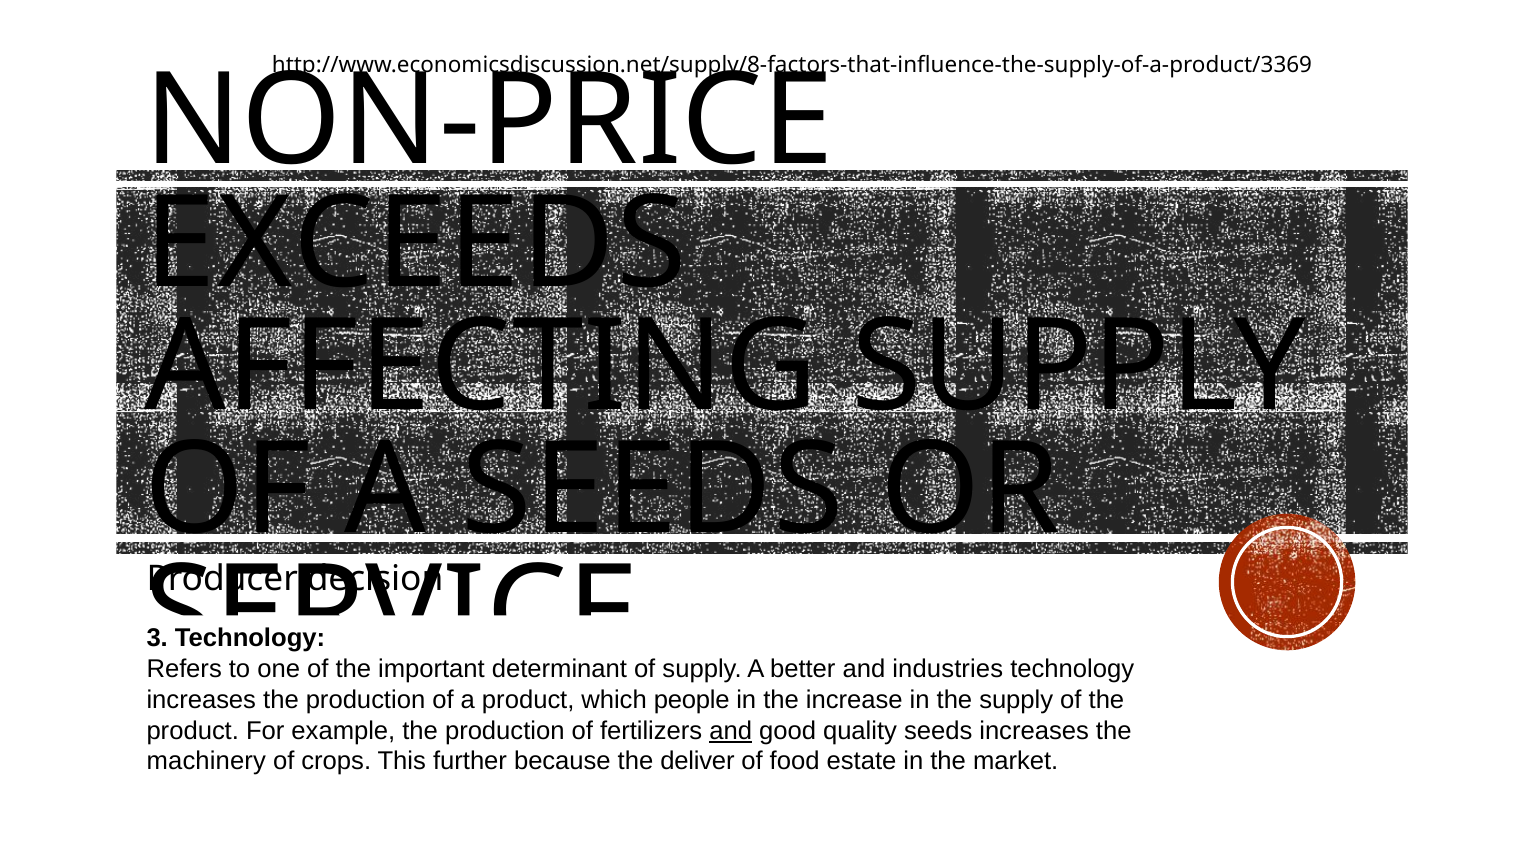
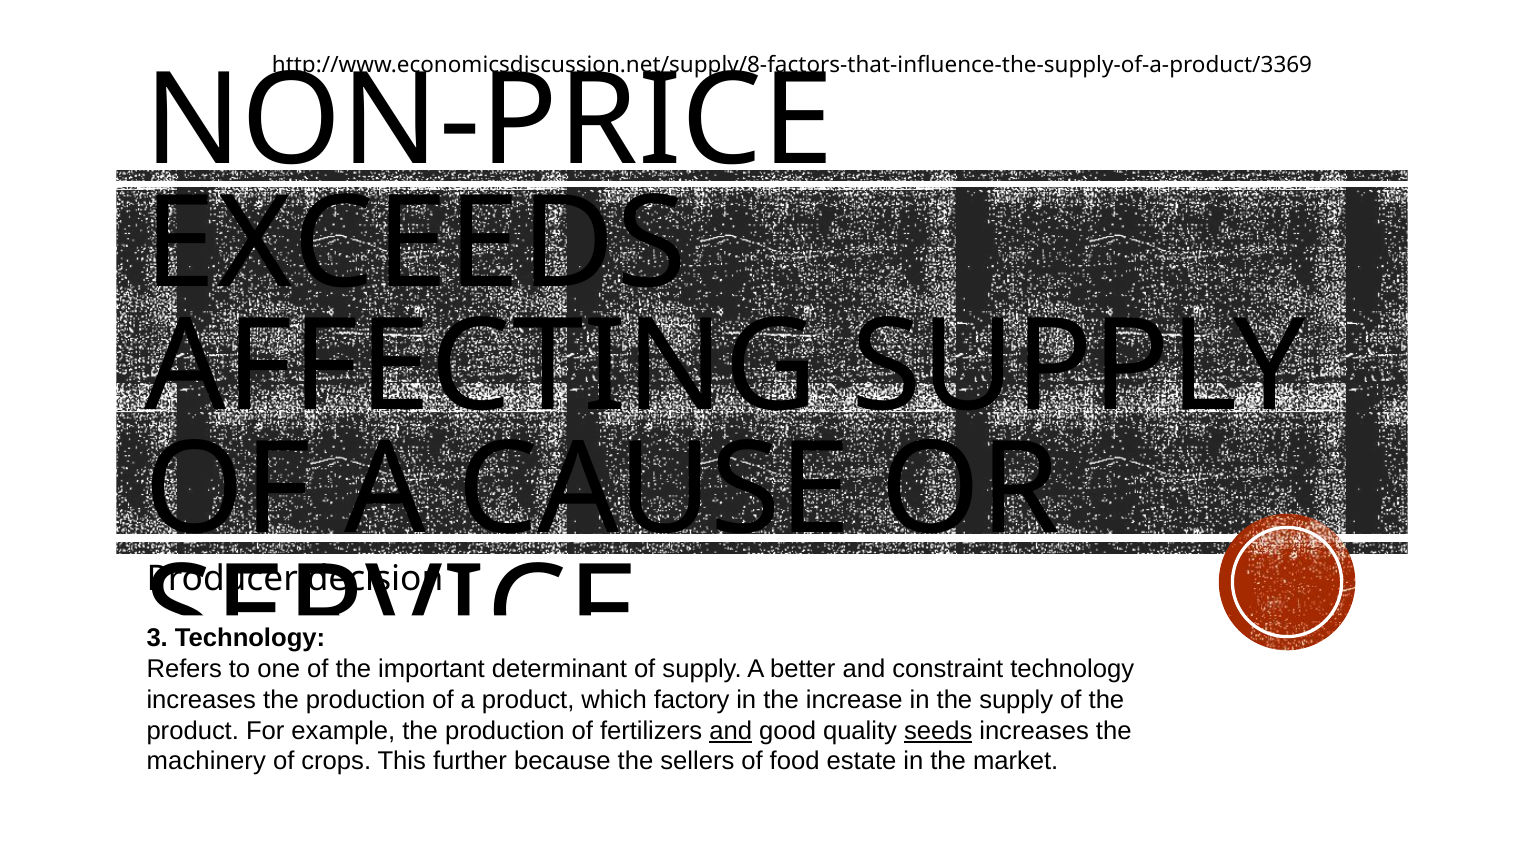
A SEEDS: SEEDS -> CAUSE (654, 490)
industries: industries -> constraint (948, 669)
people: people -> factory (692, 700)
seeds underline: none -> present (938, 731)
deliver: deliver -> sellers (697, 762)
